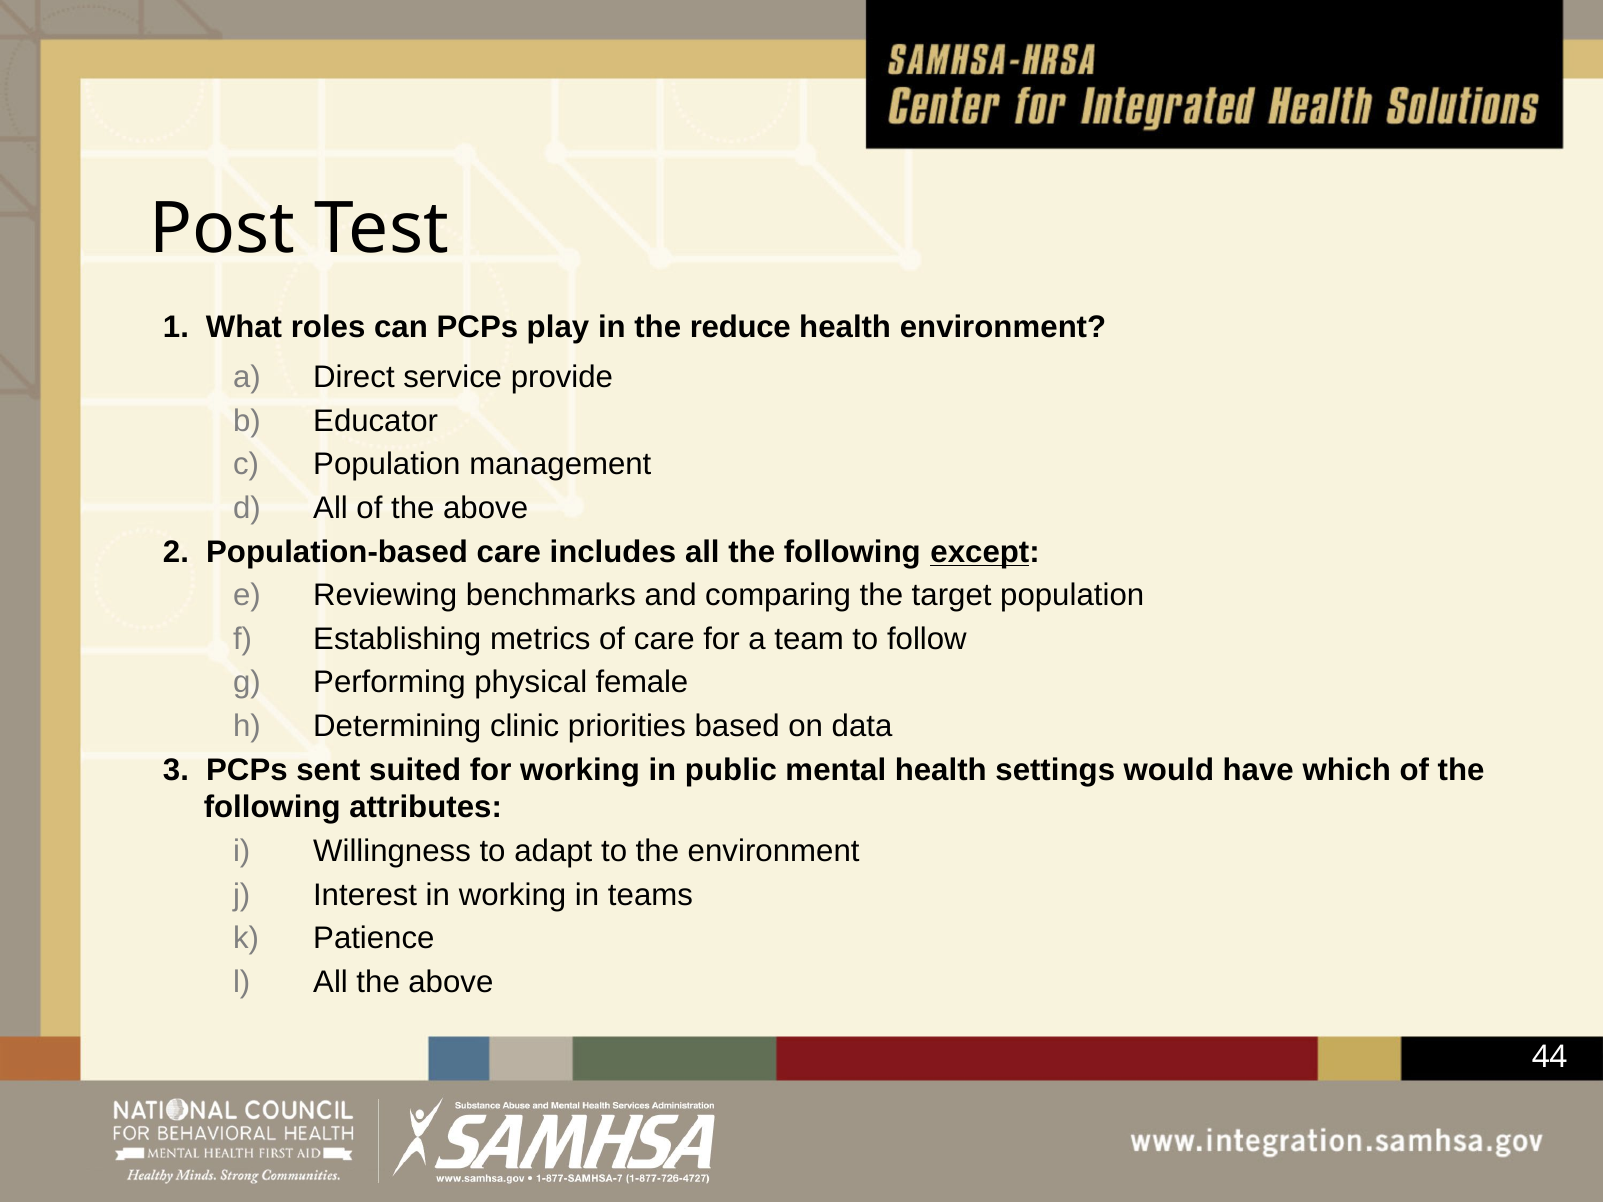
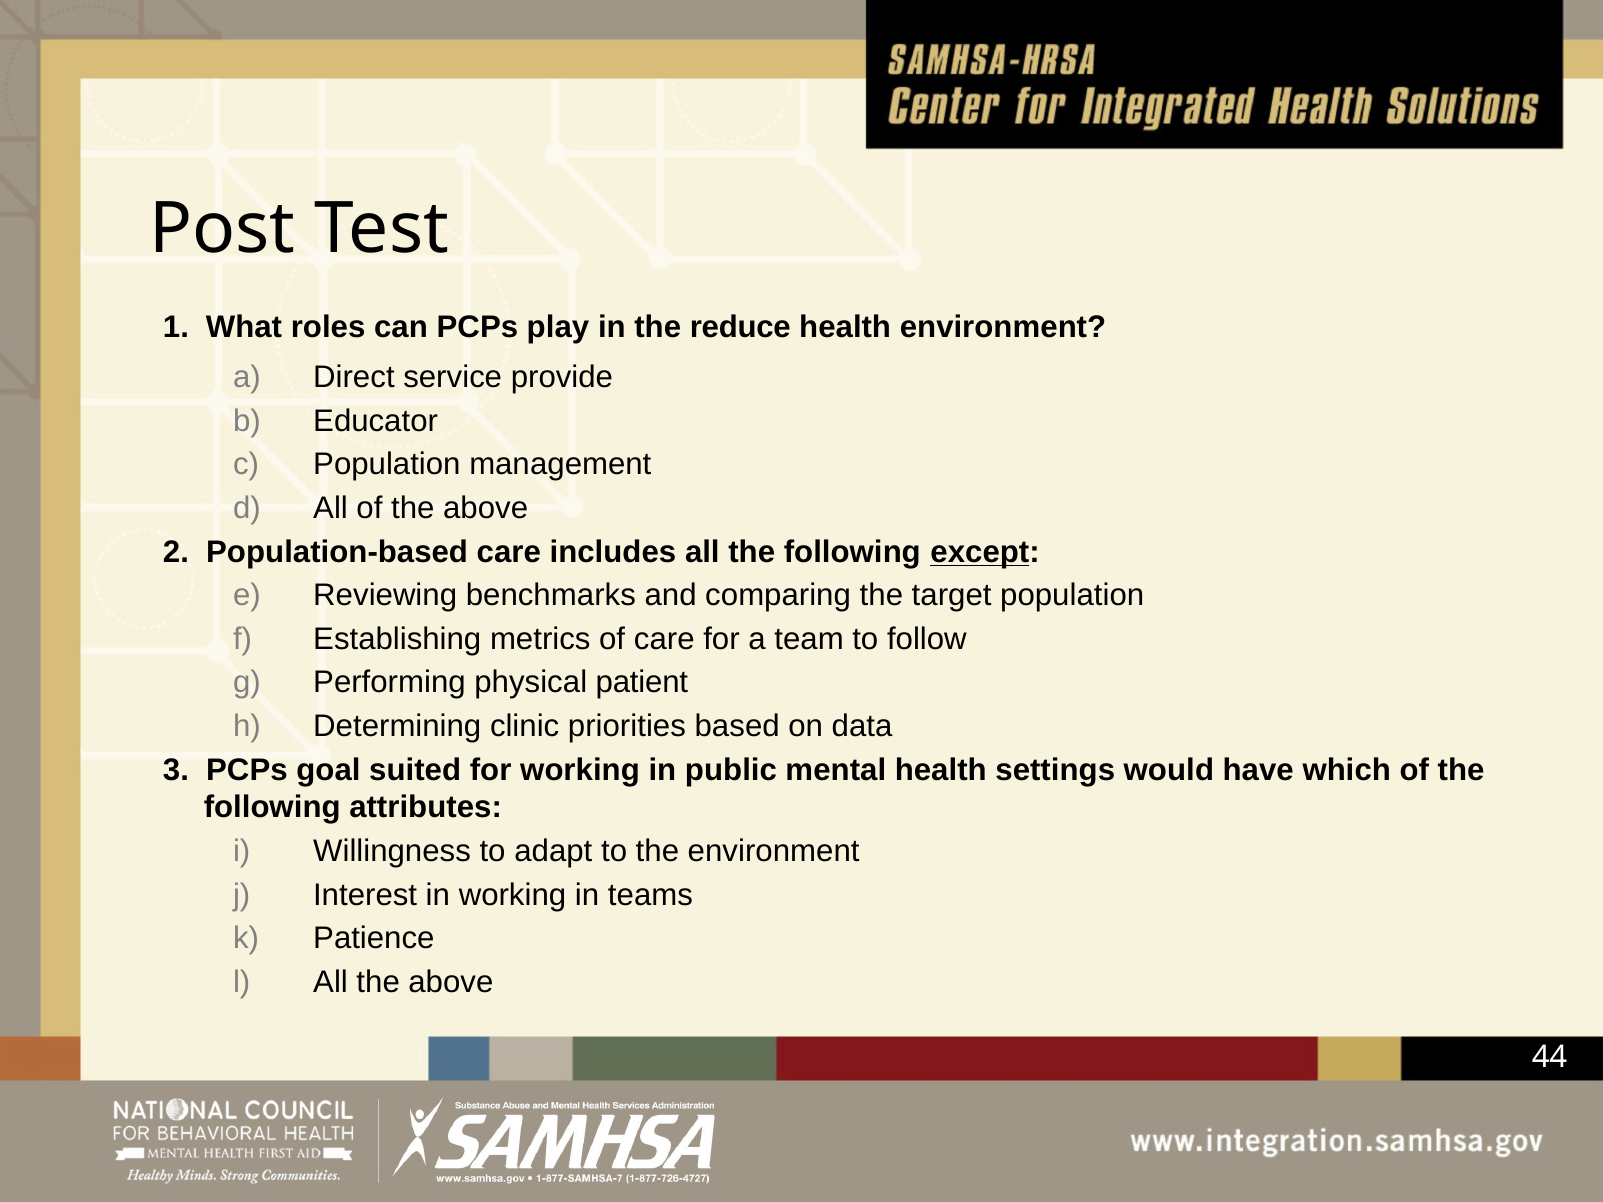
female: female -> patient (642, 683)
sent: sent -> goal (328, 770)
